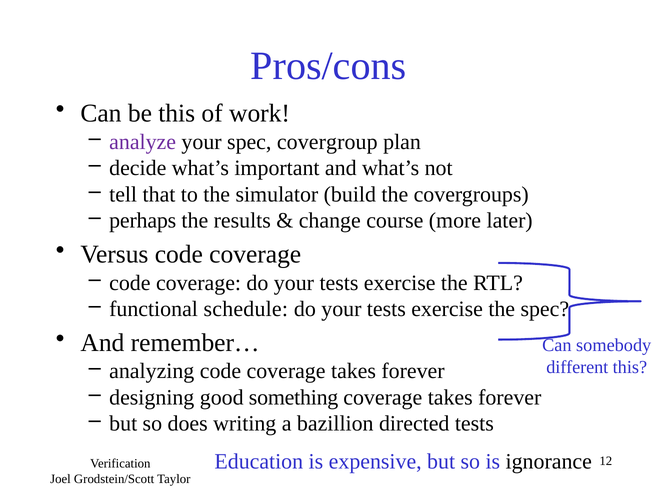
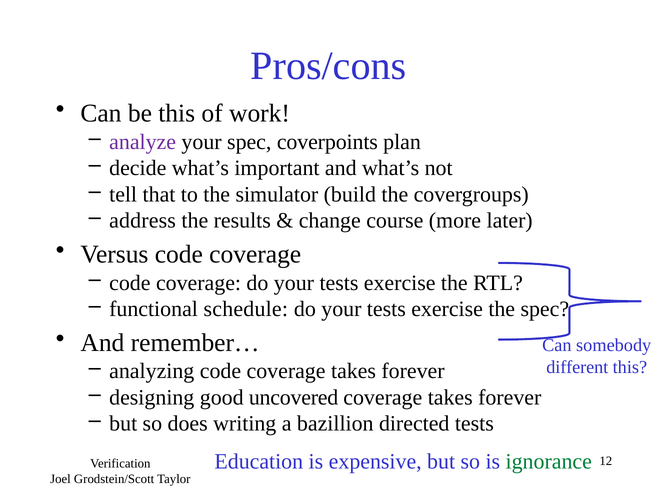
covergroup: covergroup -> coverpoints (327, 142)
perhaps: perhaps -> address (143, 221)
something: something -> uncovered (294, 397)
ignorance colour: black -> green (549, 461)
